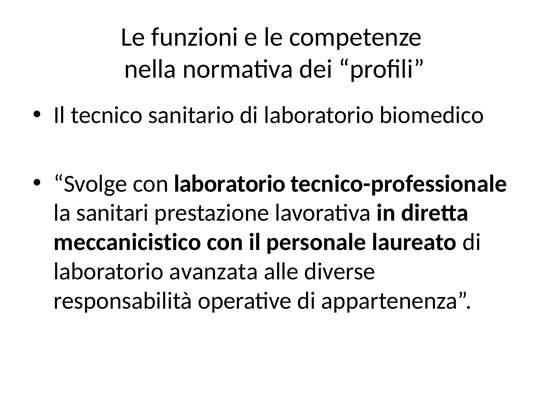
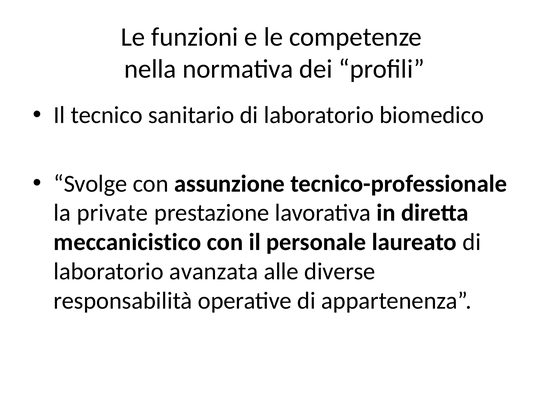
con laboratorio: laboratorio -> assunzione (230, 184)
sanitari: sanitari -> private (112, 213)
